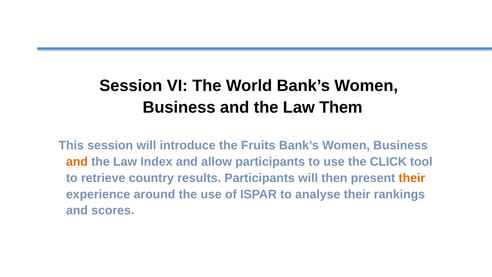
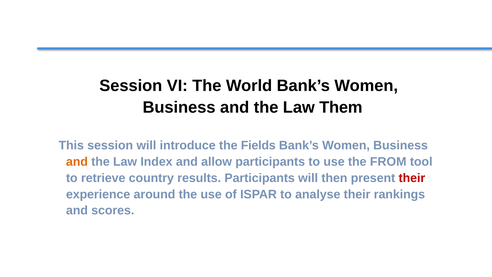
Fruits: Fruits -> Fields (258, 145)
CLICK: CLICK -> FROM (388, 162)
their colour: orange -> red (412, 178)
